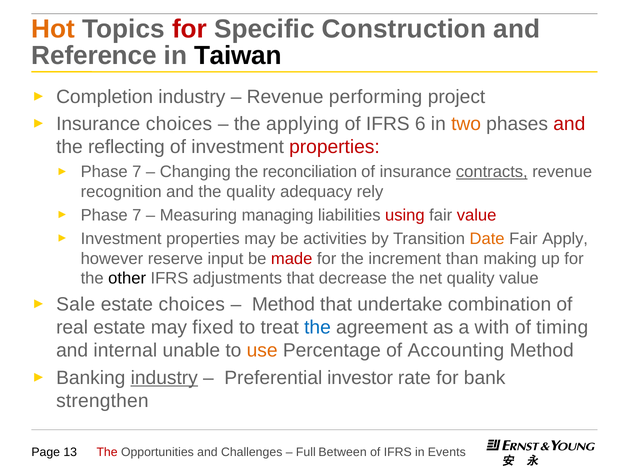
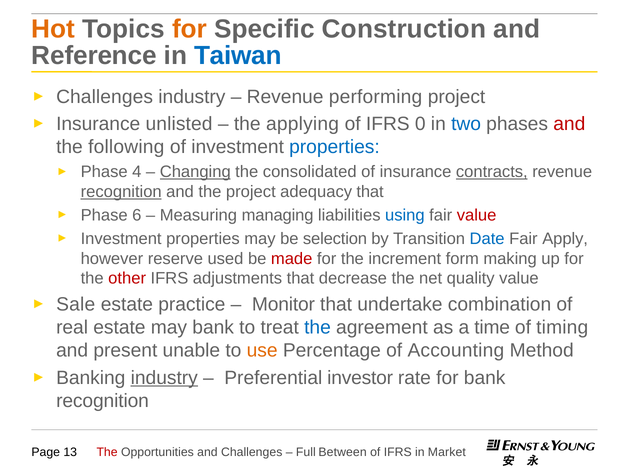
for colour: red -> orange (189, 29)
Taiwan colour: black -> blue (238, 56)
Completion: Completion -> Challenges (105, 97)
Insurance choices: choices -> unlisted (179, 124)
6: 6 -> 0 (420, 124)
two colour: orange -> blue (466, 124)
reflecting: reflecting -> following (126, 147)
properties colour: red -> blue (334, 147)
7: 7 -> 4 (137, 172)
Changing underline: none -> present (195, 172)
reconciliation: reconciliation -> consolidated (310, 172)
recognition underline: none -> present (121, 192)
the quality: quality -> project (251, 192)
adequacy rely: rely -> that (370, 192)
7: 7 -> 6 (137, 215)
using colour: red -> blue (405, 215)
activities: activities -> selection (335, 239)
Date colour: orange -> blue (487, 239)
input: input -> used (225, 258)
than: than -> form (462, 258)
other colour: black -> red (127, 278)
estate choices: choices -> practice (192, 304)
Method: Method -> Monitor (283, 304)
may fixed: fixed -> bank (213, 327)
with: with -> time (492, 327)
internal: internal -> present (125, 350)
strengthen: strengthen -> recognition (103, 401)
Events: Events -> Market (447, 452)
